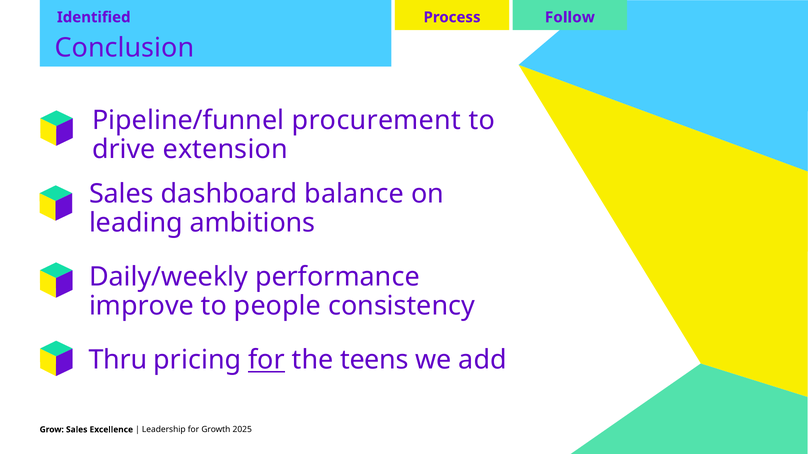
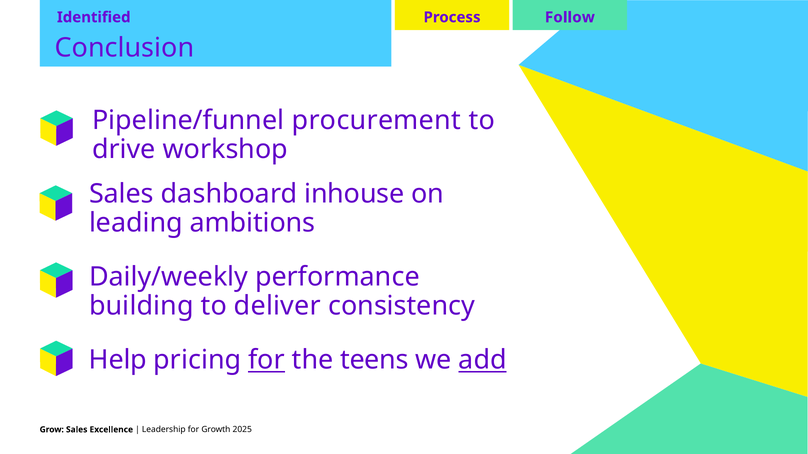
extension: extension -> workshop (225, 150)
balance: balance -> inhouse (354, 194)
improve: improve -> building (141, 306)
people: people -> deliver (277, 306)
Thru: Thru -> Help (118, 361)
add underline: none -> present (483, 361)
